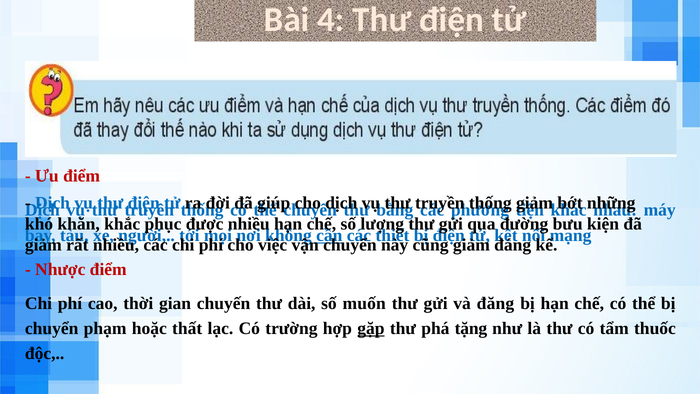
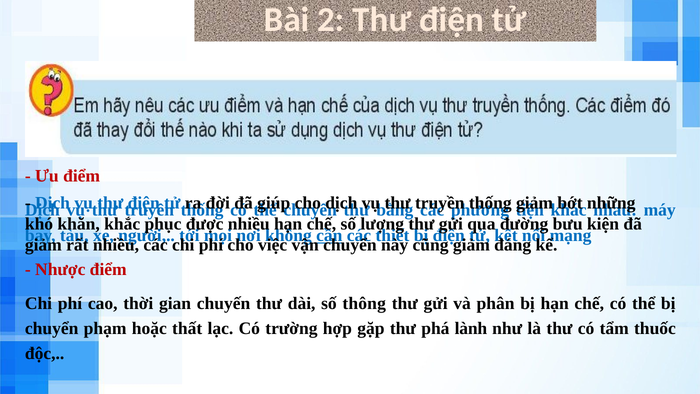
4: 4 -> 2 (331, 20)
muốn: muốn -> thông (364, 303)
đăng: đăng -> phân (496, 303)
gặp underline: present -> none (371, 328)
tặng: tặng -> lành (471, 328)
